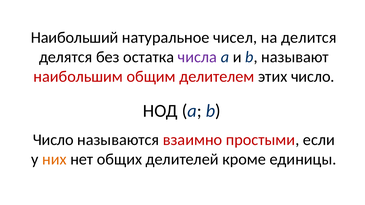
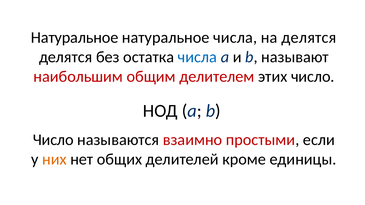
Наибольший: Наибольший -> Натуральное (75, 38)
натуральное чисел: чисел -> числа (235, 38)
на делится: делится -> делятся (309, 38)
числа colour: purple -> blue (197, 57)
